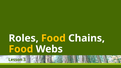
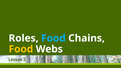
Food colour: yellow -> light blue (53, 38)
